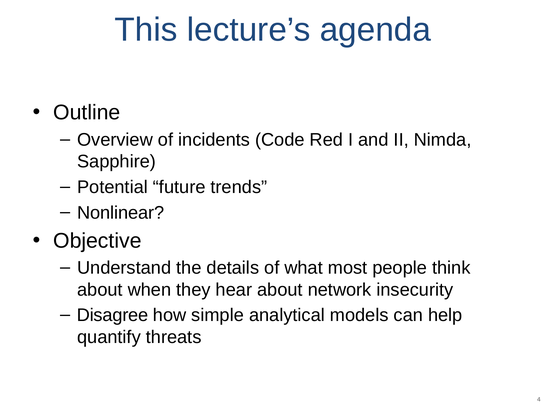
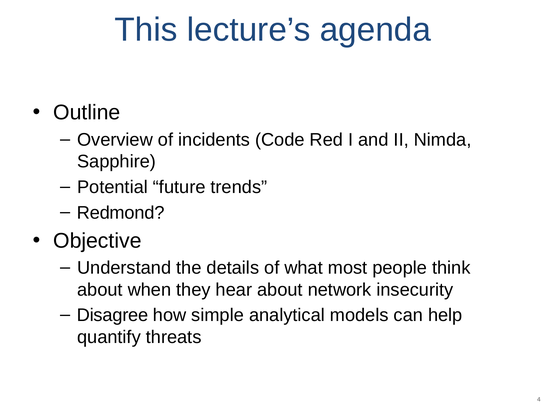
Nonlinear: Nonlinear -> Redmond (121, 212)
